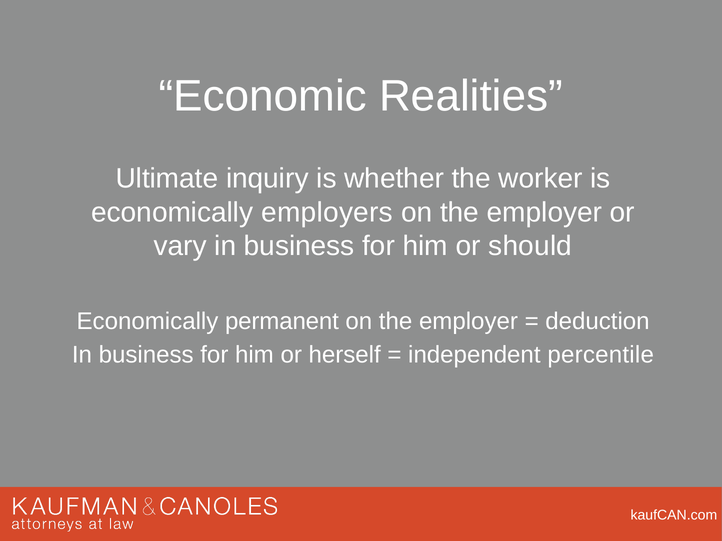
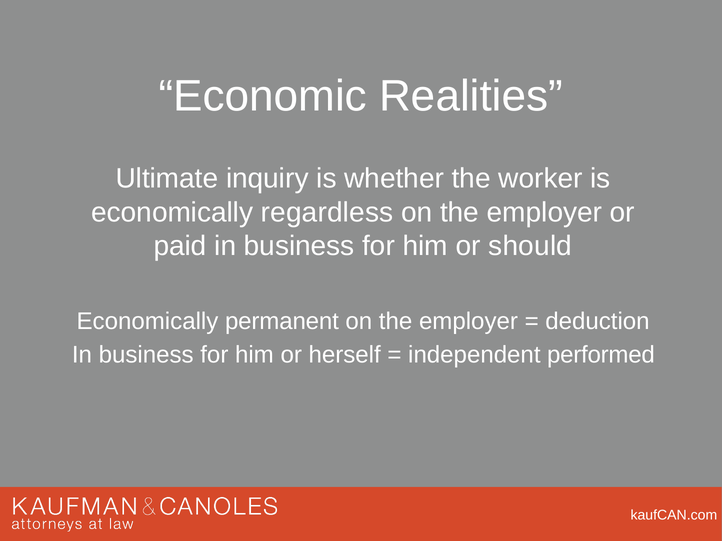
employers: employers -> regardless (327, 213)
vary: vary -> paid (180, 246)
percentile: percentile -> performed (601, 355)
